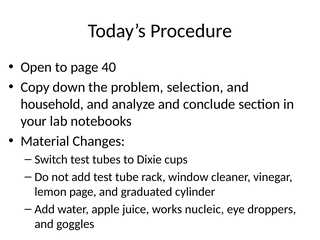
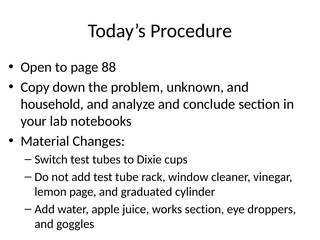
40: 40 -> 88 (109, 67)
selection: selection -> unknown (195, 87)
works nucleic: nucleic -> section (204, 209)
